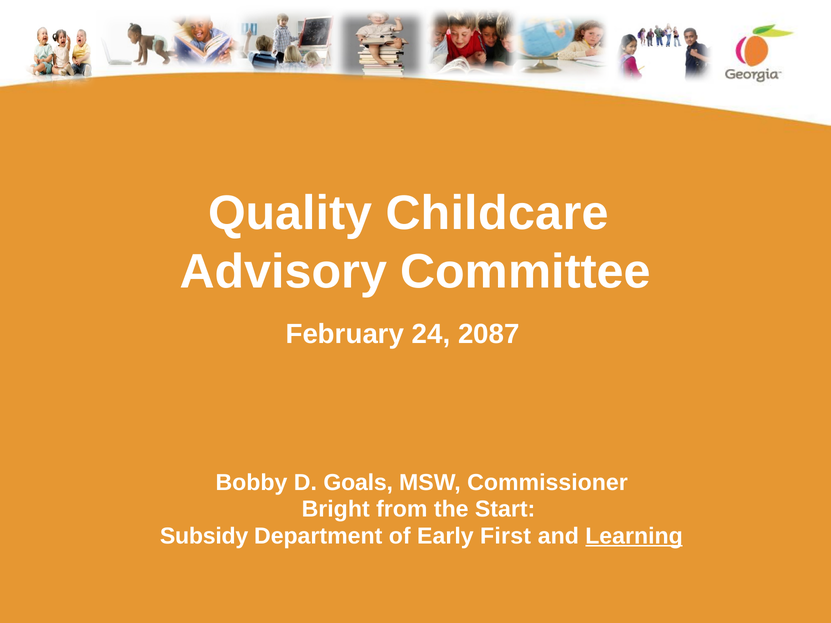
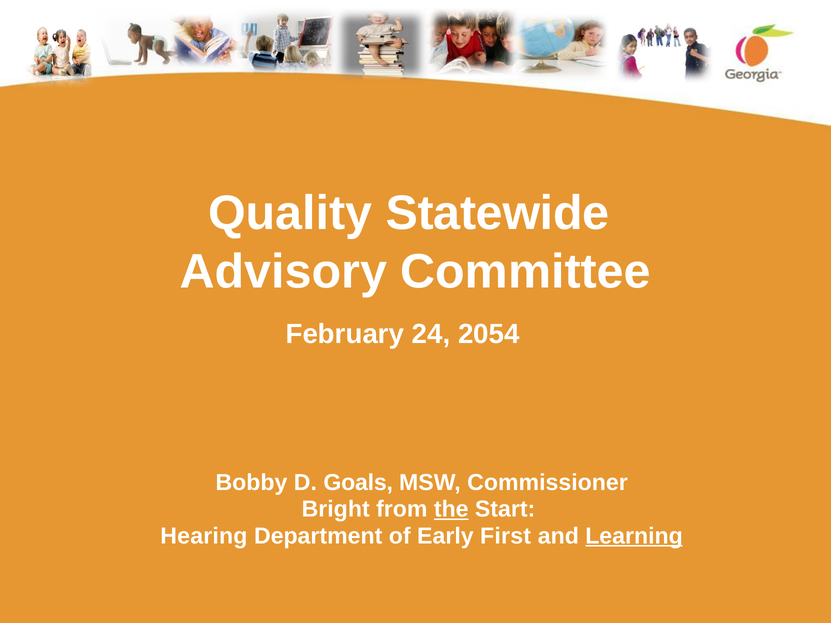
Childcare: Childcare -> Statewide (497, 214)
2087: 2087 -> 2054 (489, 334)
the underline: none -> present (451, 509)
Subsidy: Subsidy -> Hearing (204, 536)
